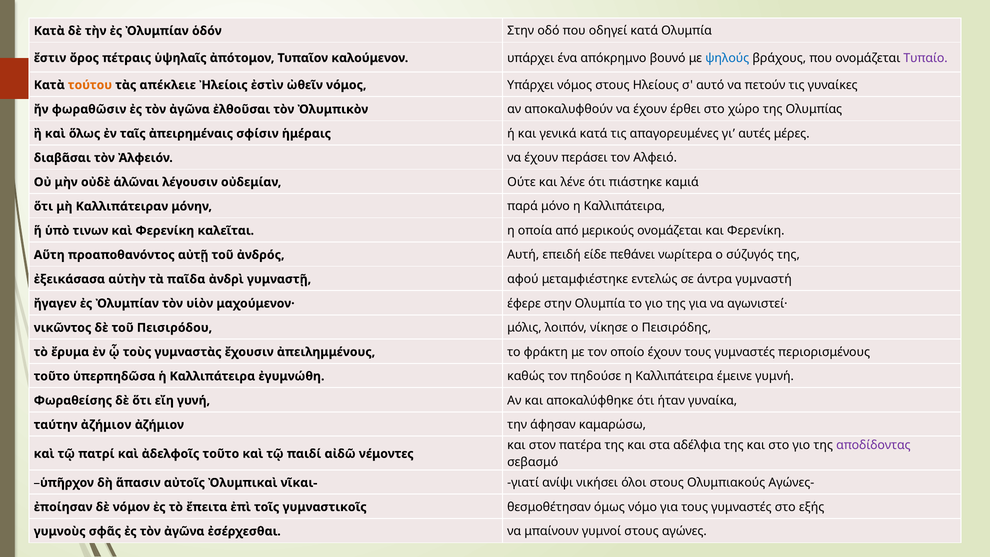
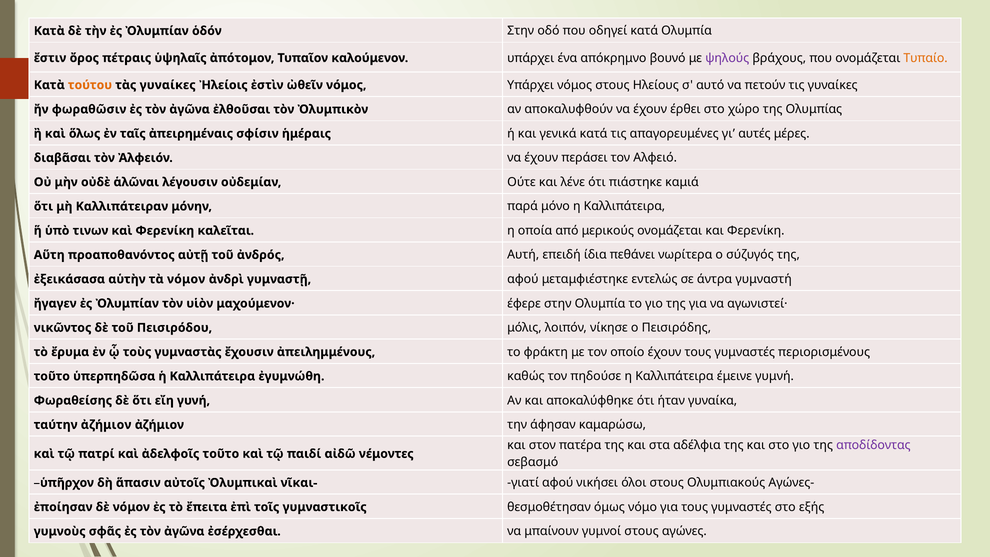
ψηλούς colour: blue -> purple (727, 58)
Τυπαίο colour: purple -> orange (926, 58)
τὰς απέκλειε: απέκλειε -> γυναίκες (168, 85)
είδε: είδε -> ίδια (595, 255)
τὰ παῖδα: παῖδα -> νόμον (186, 279)
γιατί ανίψι: ανίψι -> αφού (558, 483)
